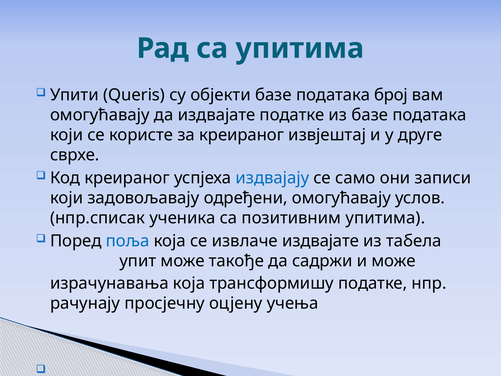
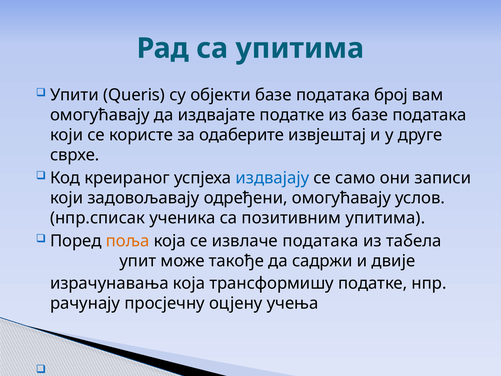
за креираног: креираног -> одаберите (242, 135)
поља colour: blue -> orange (128, 241)
извлаче издвајате: издвајате -> података (320, 241)
и може: може -> двије (393, 261)
